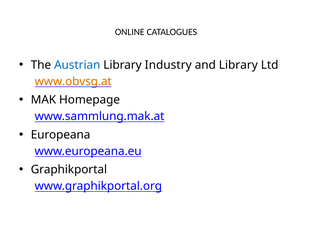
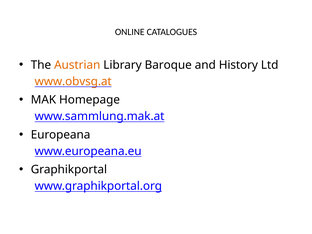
Austrian colour: blue -> orange (77, 65)
Industry: Industry -> Baroque (168, 65)
and Library: Library -> History (238, 65)
